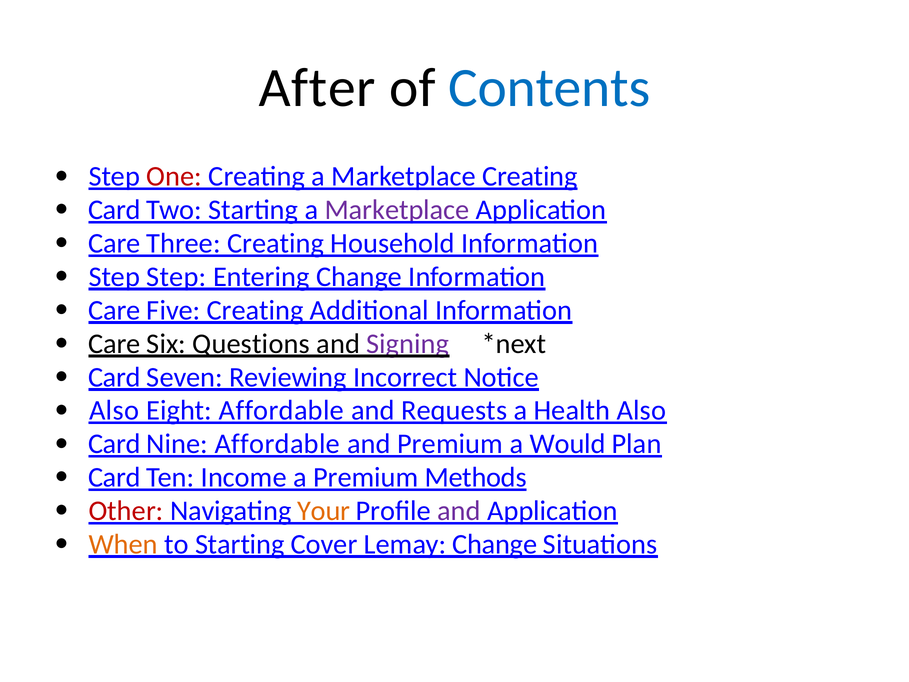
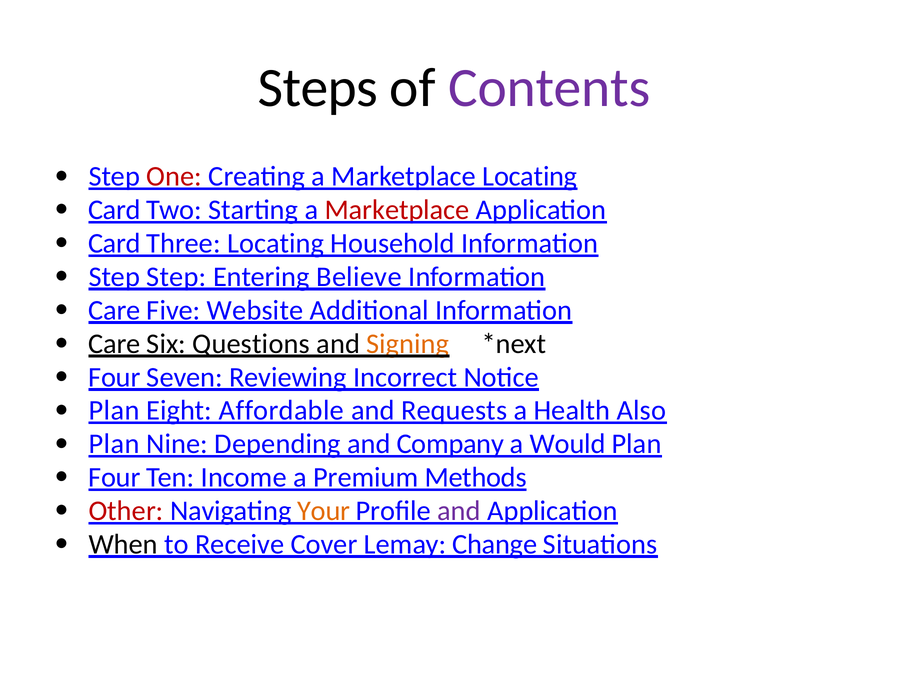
After: After -> Steps (318, 88)
Contents colour: blue -> purple (549, 88)
Marketplace Creating: Creating -> Locating (530, 176)
Marketplace colour: purple -> red (397, 210)
Care: Care -> Card (114, 243)
Three Creating: Creating -> Locating (276, 243)
Entering Change: Change -> Believe (359, 277)
Five Creating: Creating -> Website (255, 310)
Signing colour: purple -> orange (408, 344)
Card: Card -> Four (114, 377)
Also: Also -> Plan (114, 410)
Card: Card -> Plan (114, 444)
Nine Affordable: Affordable -> Depending (277, 444)
and Premium: Premium -> Company (450, 444)
Card: Card -> Four (114, 477)
When colour: orange -> black (123, 544)
to Starting: Starting -> Receive (240, 544)
